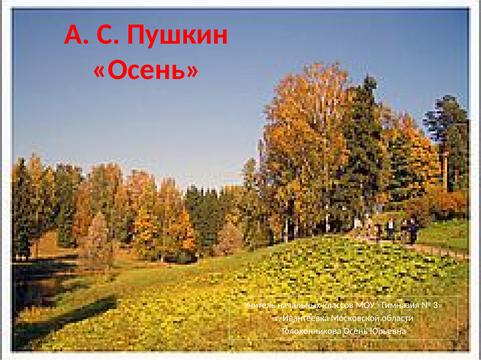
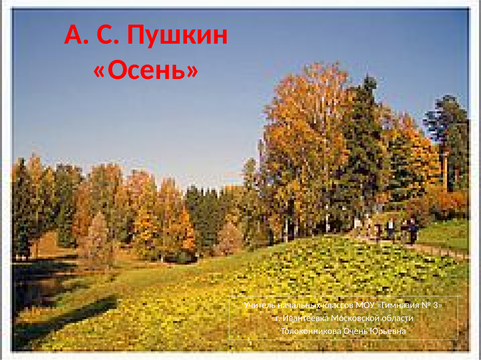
Толоконникова Осень: Осень -> Очень (356, 332)
